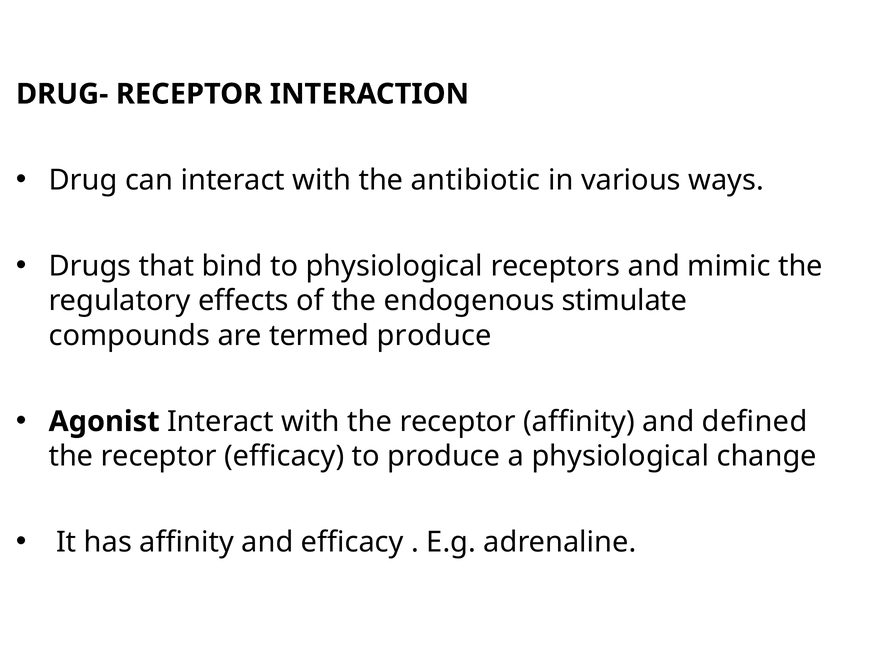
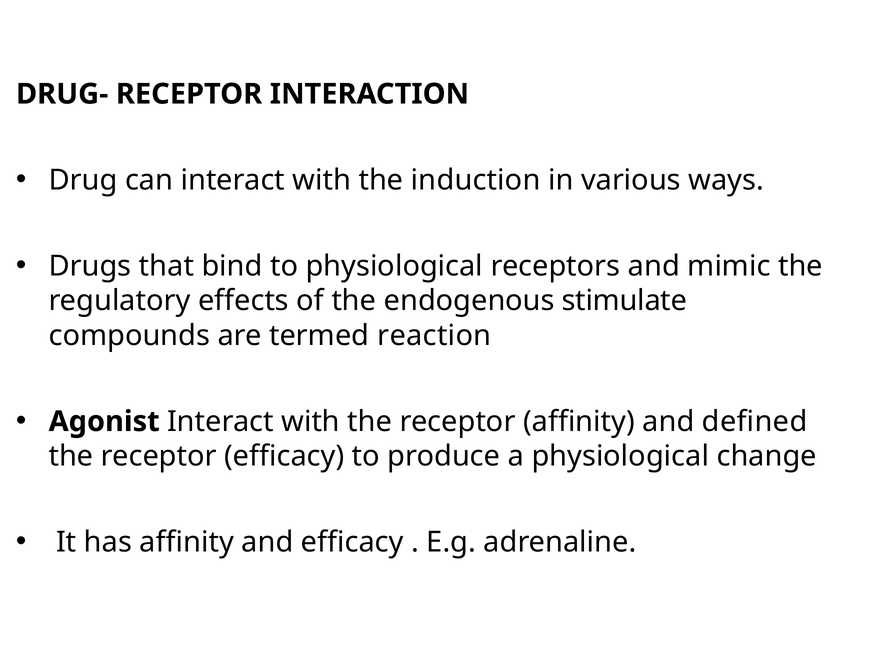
antibiotic: antibiotic -> induction (476, 180)
termed produce: produce -> reaction (434, 336)
